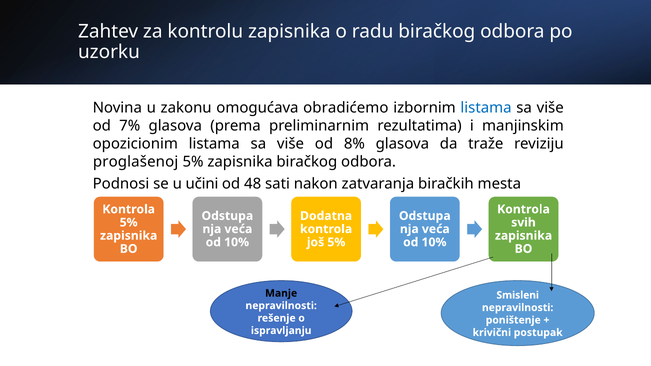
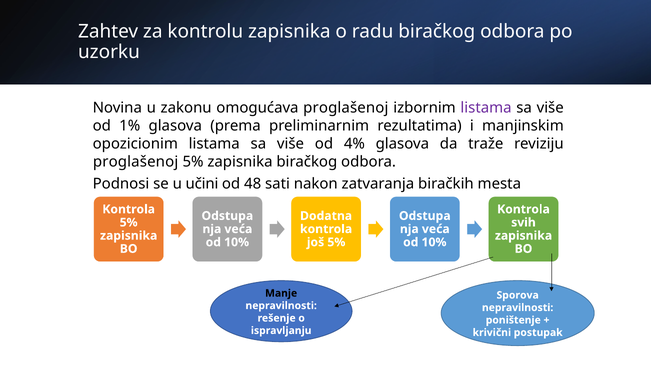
omogućava obradićemo: obradićemo -> proglašenoj (346, 108)
listama colour: blue -> purple (486, 108)
7%: 7% -> 1% (130, 126)
8%: 8% -> 4% (354, 144)
Smisleni: Smisleni -> Sporova (518, 295)
